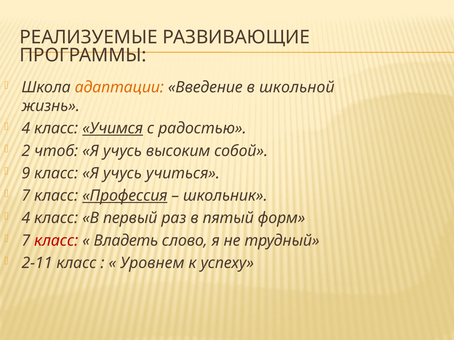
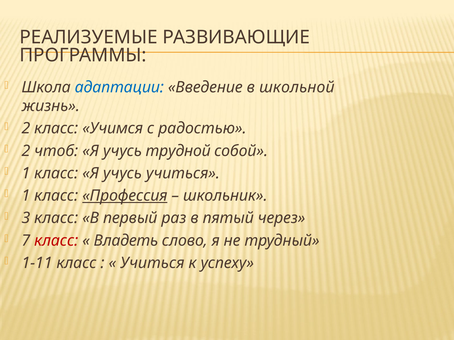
адаптации colour: orange -> blue (119, 87)
4: 4 -> 2 (26, 129)
Учимся underline: present -> none (113, 129)
высоким: высоким -> трудной (178, 151)
9: 9 -> 1 (26, 174)
7: 7 -> 1 (26, 196)
4: 4 -> 3 (26, 218)
форм: форм -> через (282, 218)
2-11: 2-11 -> 1-11 (37, 263)
Уровнем: Уровнем -> Учиться (152, 263)
